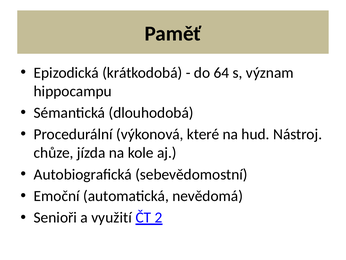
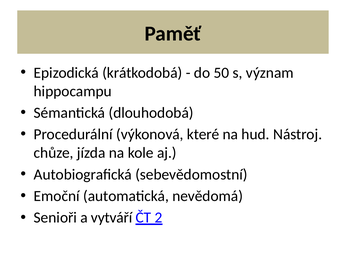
64: 64 -> 50 (221, 73)
využití: využití -> vytváří (112, 217)
